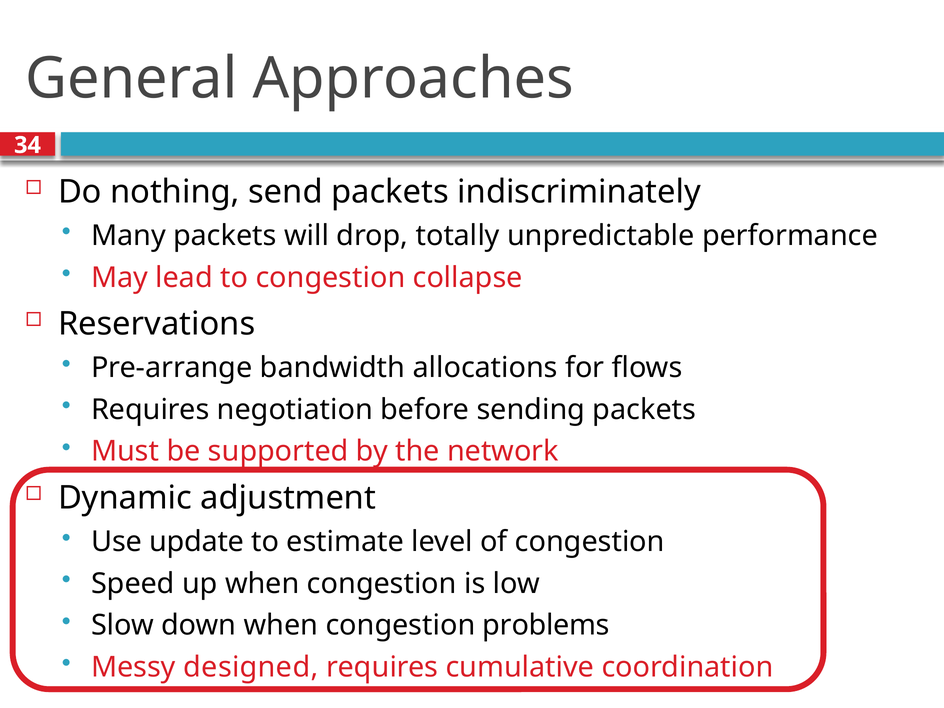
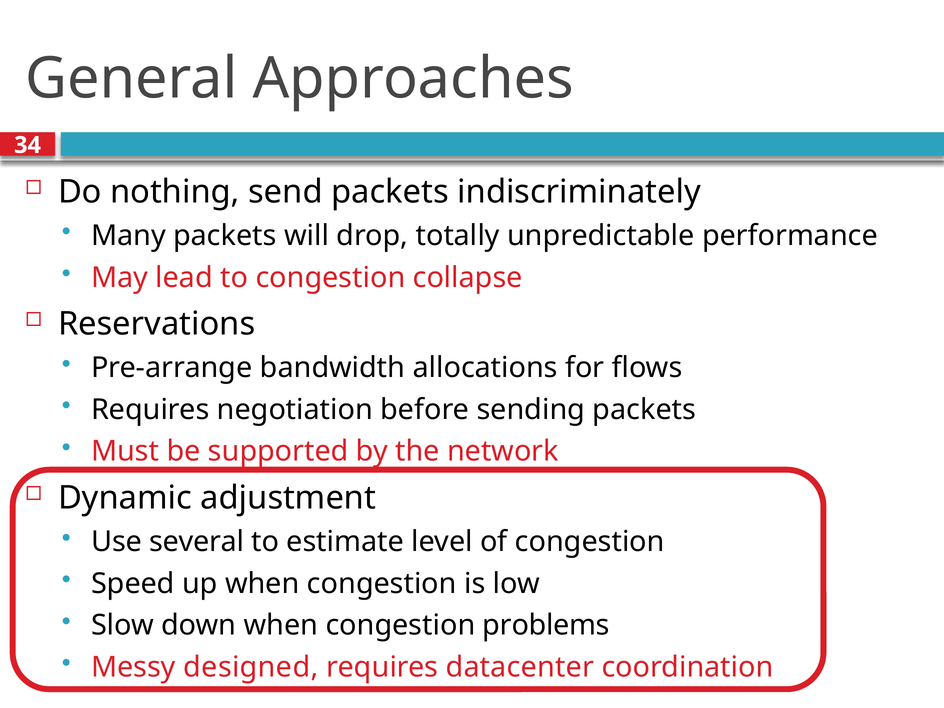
update: update -> several (197, 542)
cumulative: cumulative -> datacenter (520, 667)
